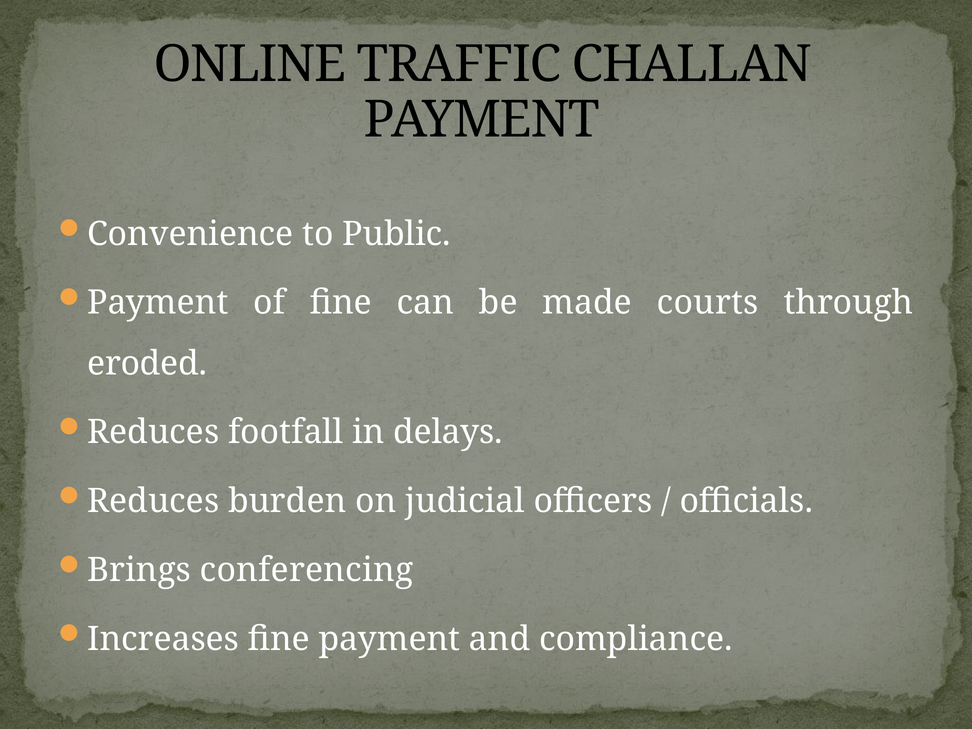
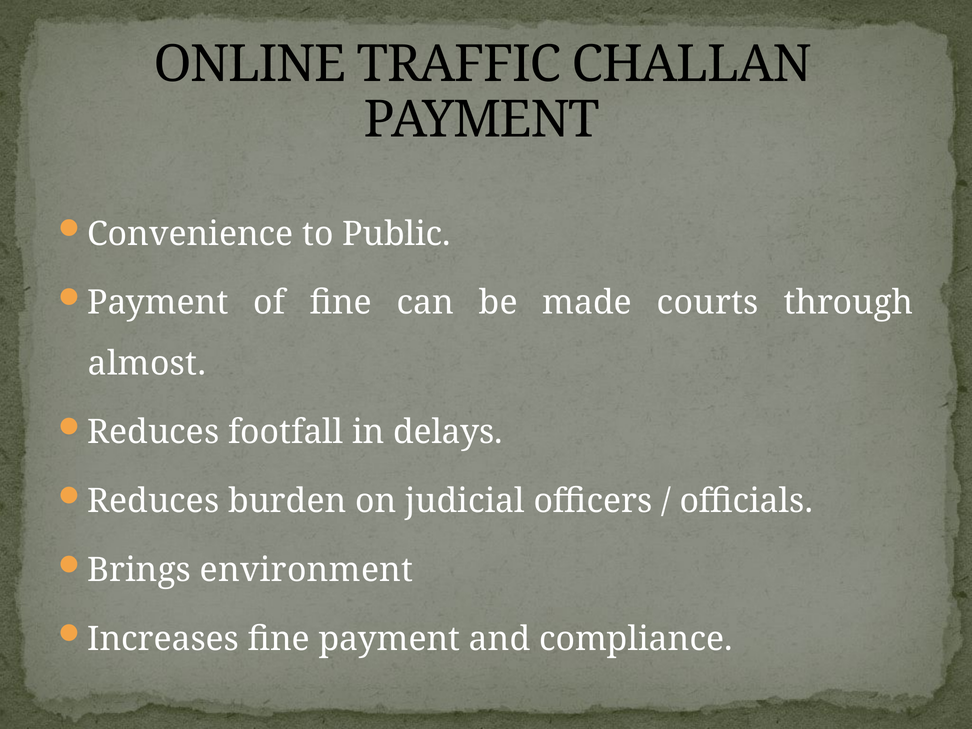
eroded: eroded -> almost (147, 364)
conferencing: conferencing -> environment (307, 570)
